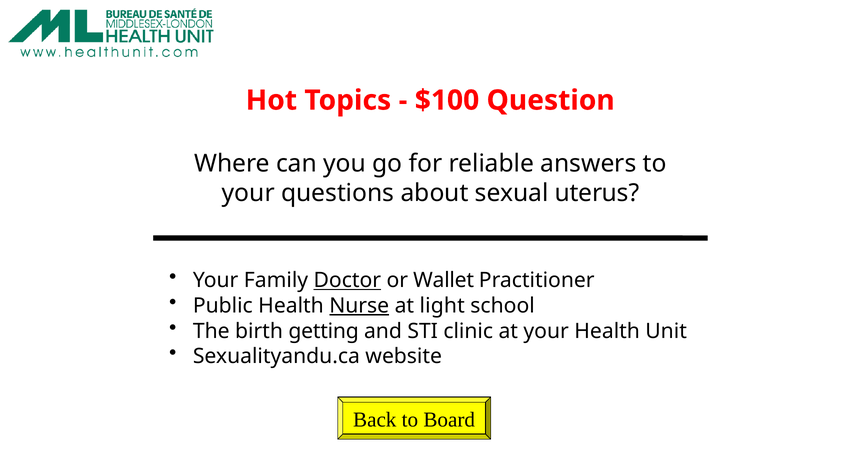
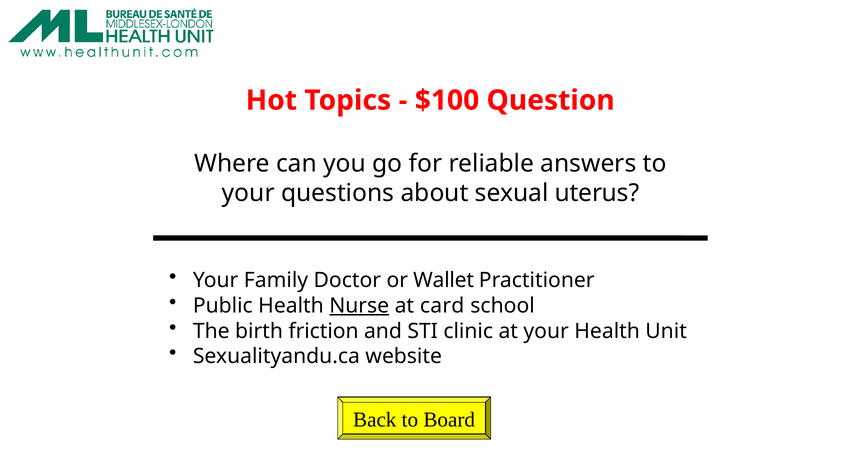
Doctor underline: present -> none (347, 280)
light: light -> card (442, 305)
getting: getting -> friction (324, 331)
